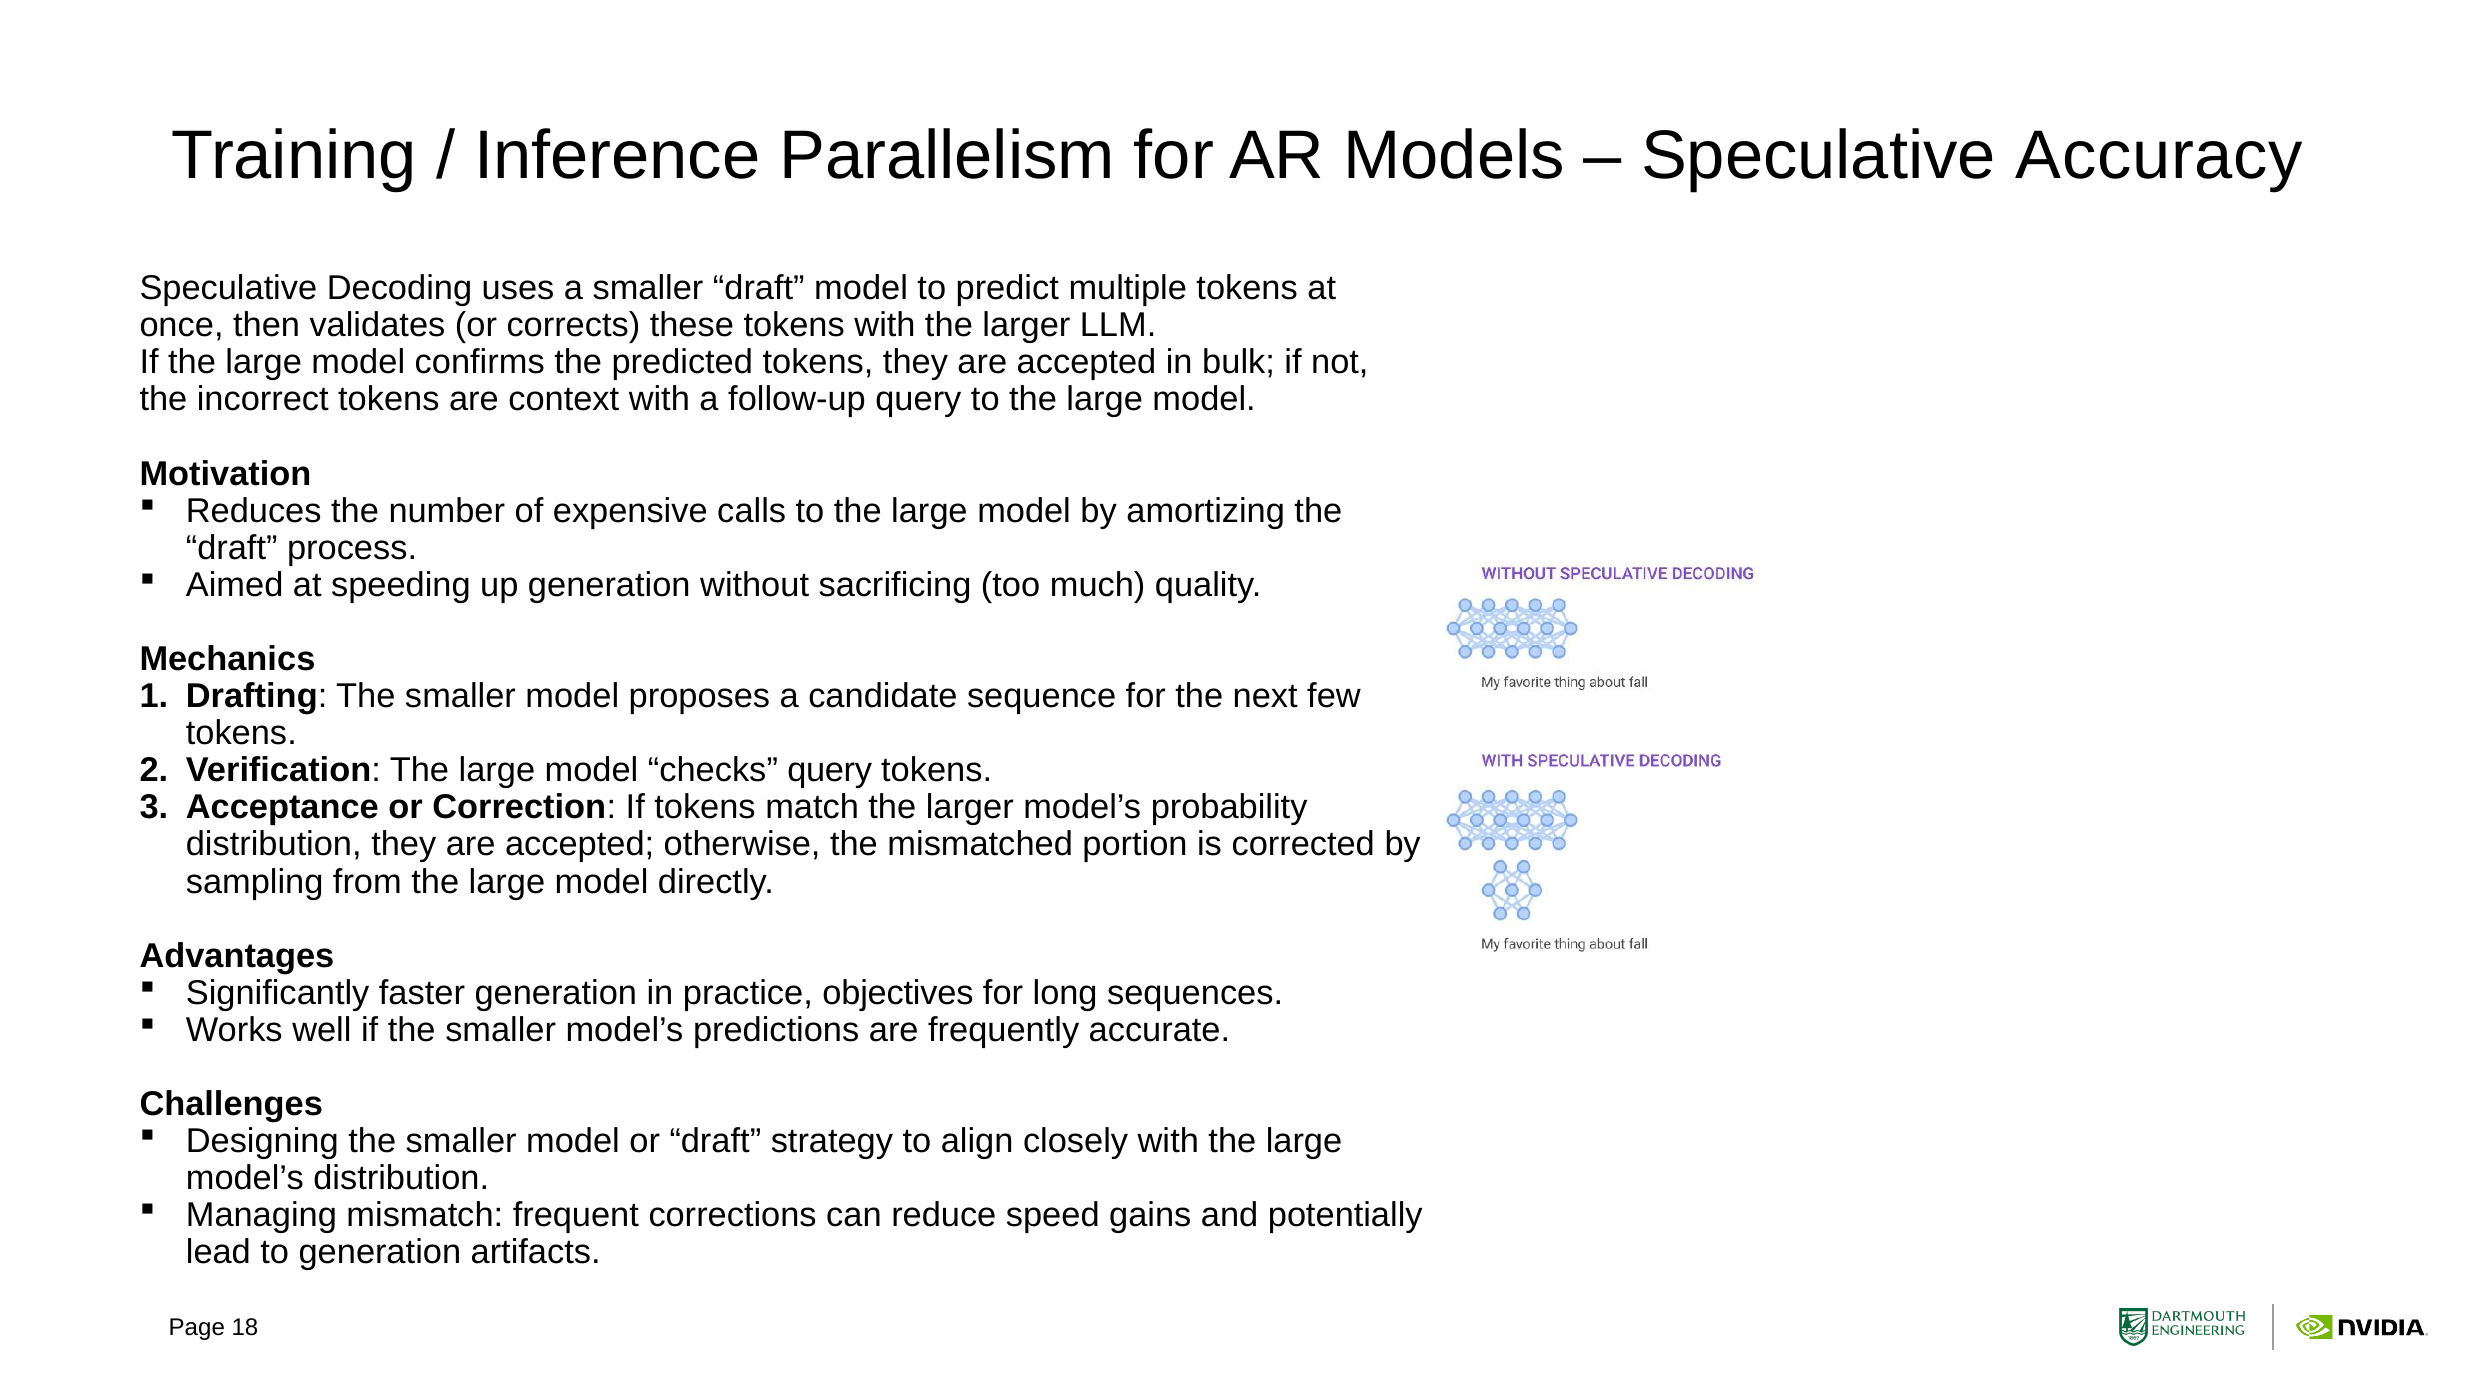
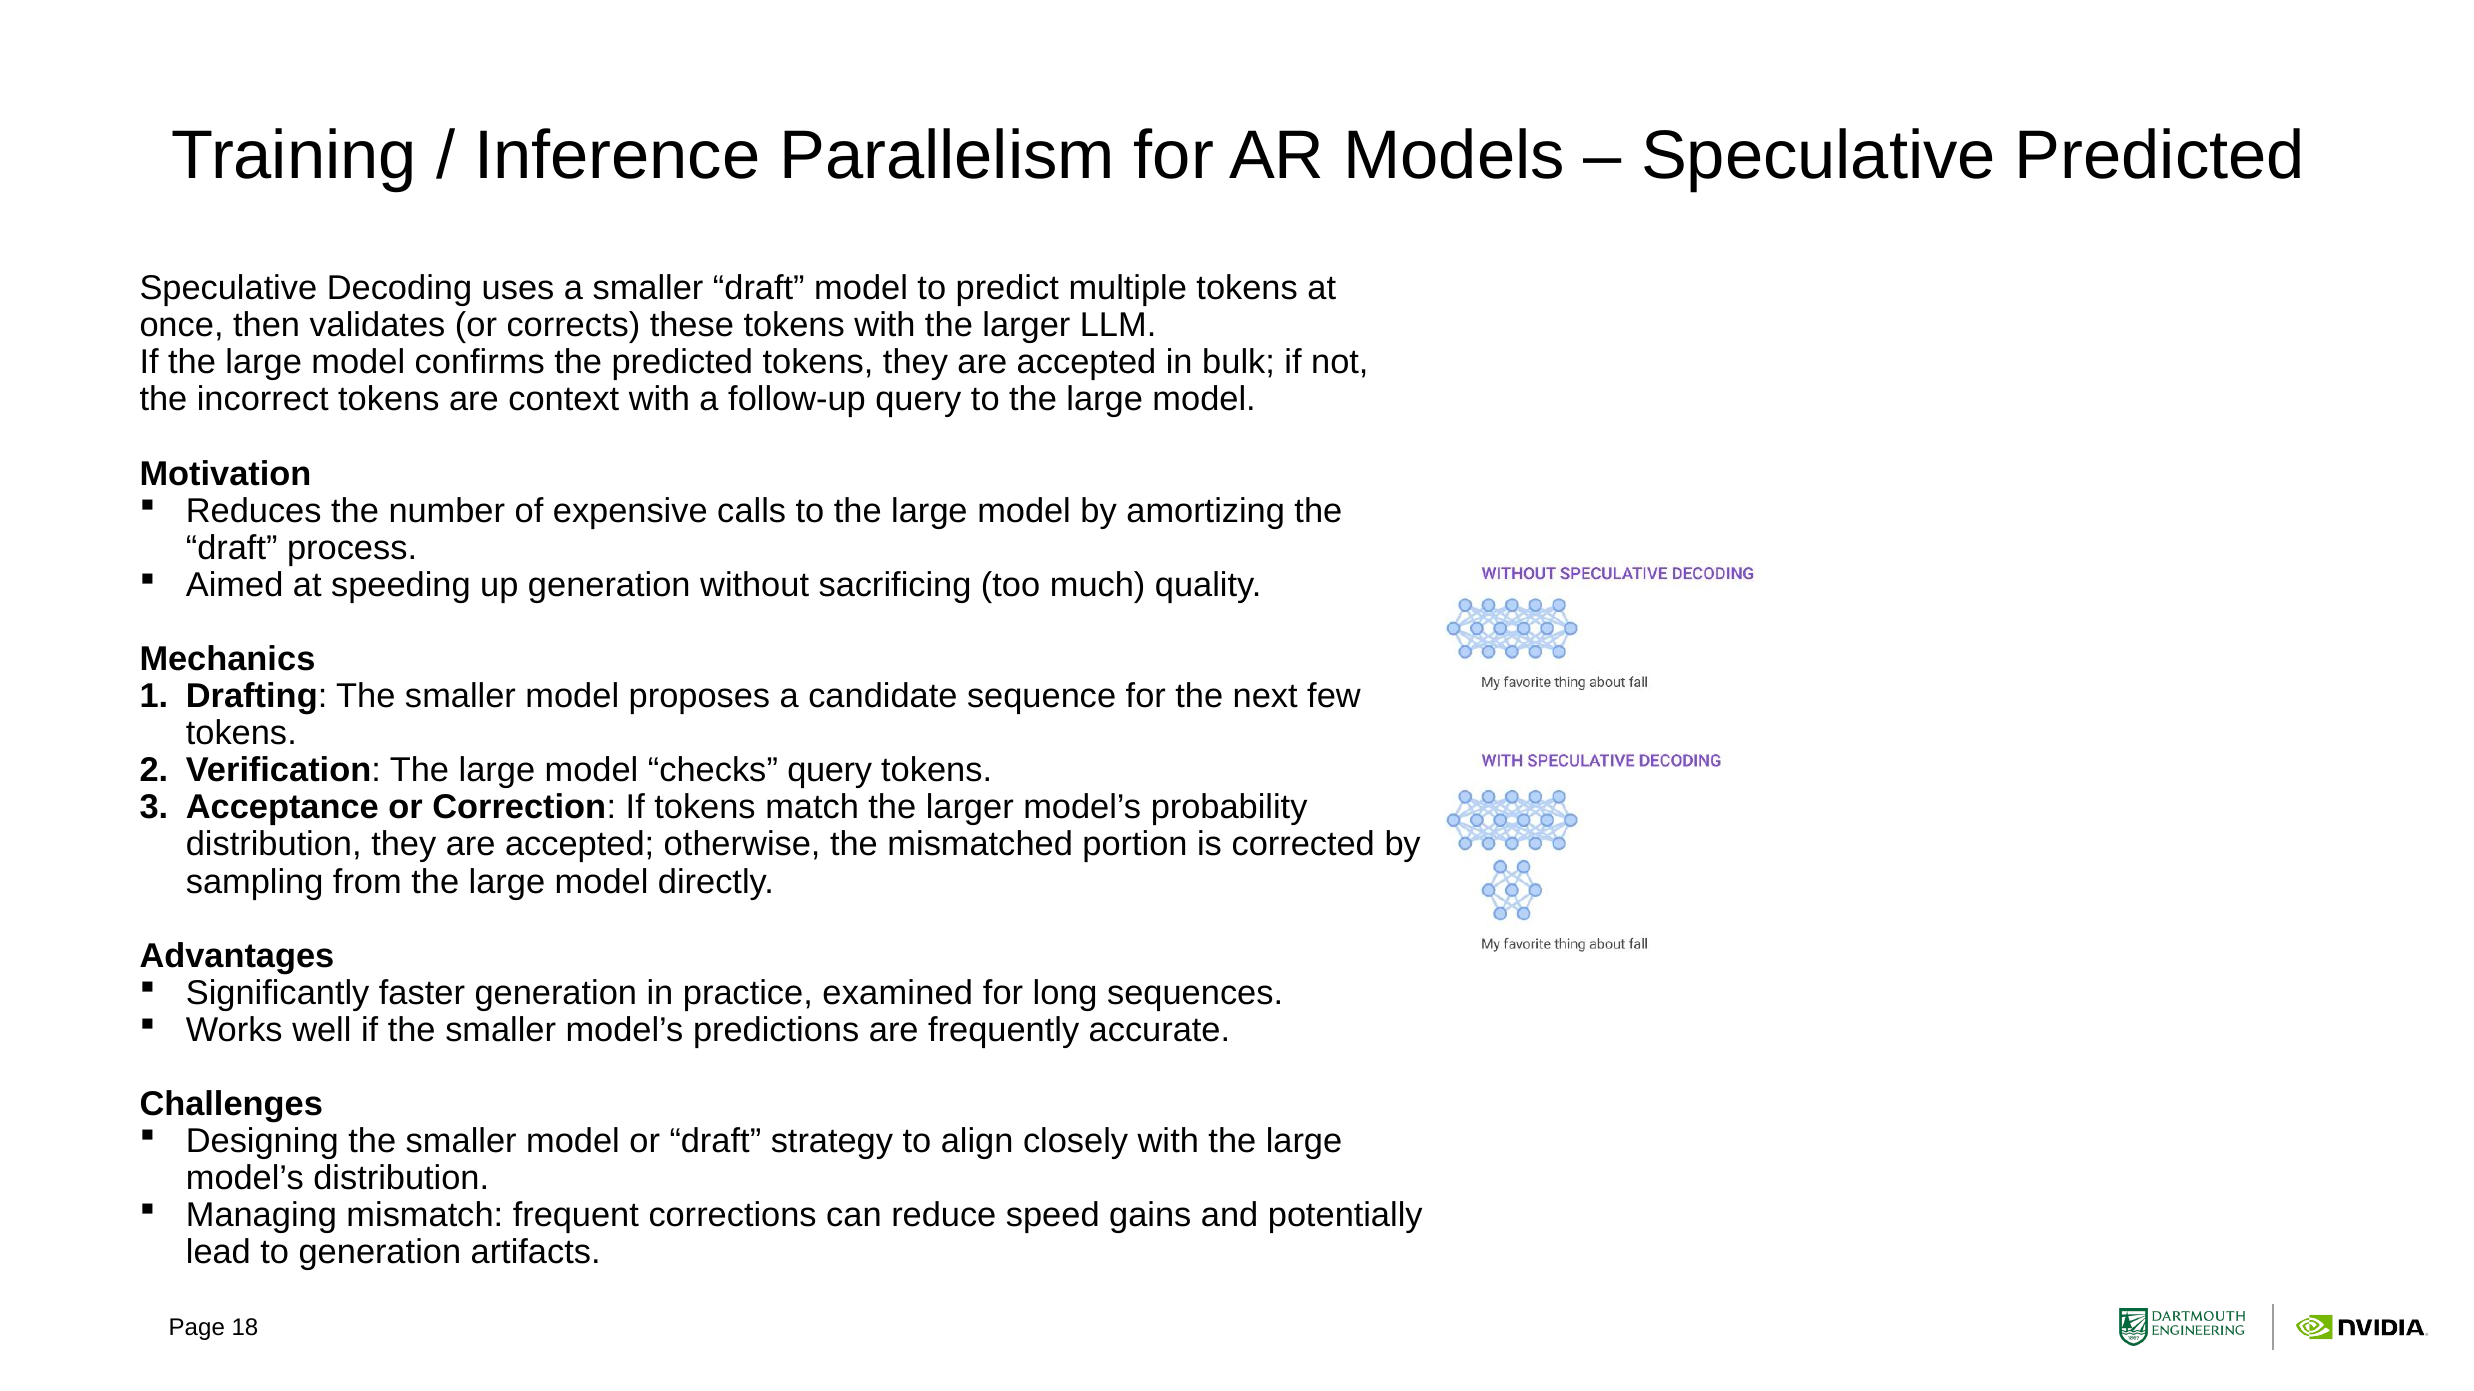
Speculative Accuracy: Accuracy -> Predicted (2160, 156)
objectives: objectives -> examined (898, 993)
